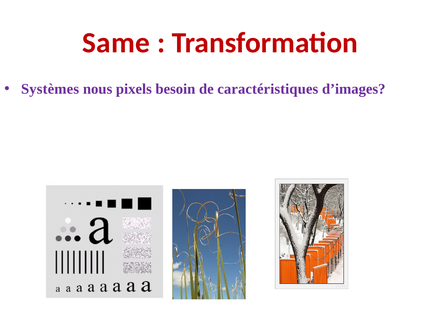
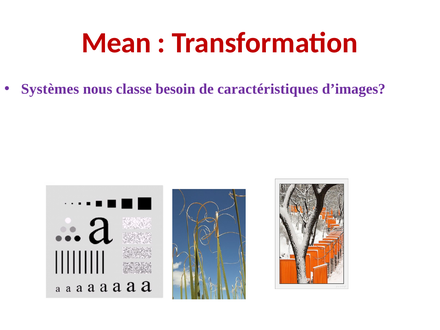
Same: Same -> Mean (116, 43)
pixels: pixels -> classe (134, 89)
